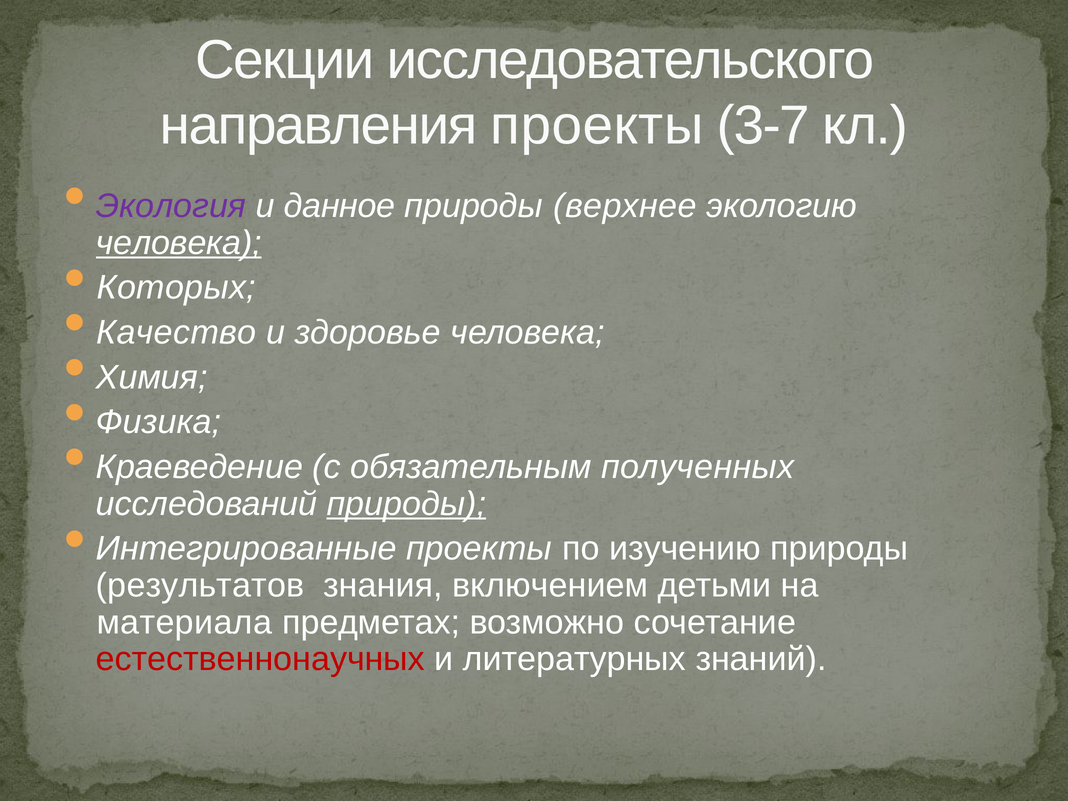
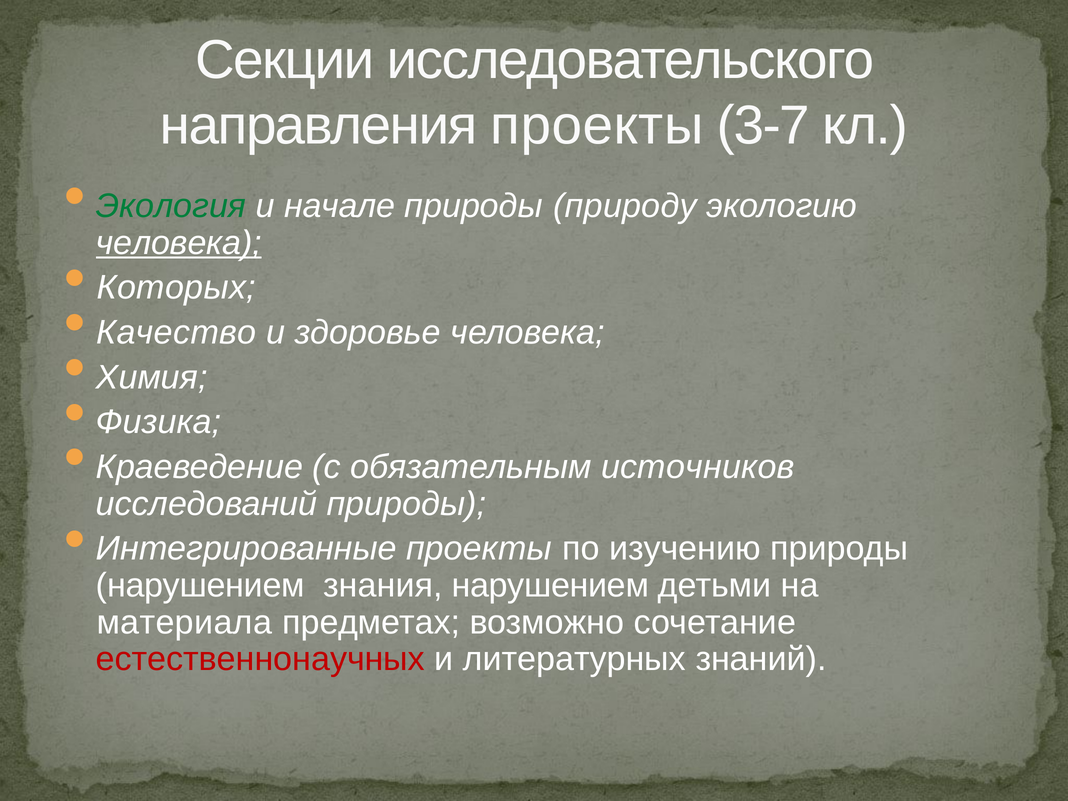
Экология colour: purple -> green (171, 206)
данное: данное -> начале (340, 206)
верхнее: верхнее -> природу (625, 206)
полученных: полученных -> источников (698, 467)
природы underline: present -> none (406, 504)
результатов: результатов -> нарушением (200, 586)
знания включением: включением -> нарушением (550, 586)
